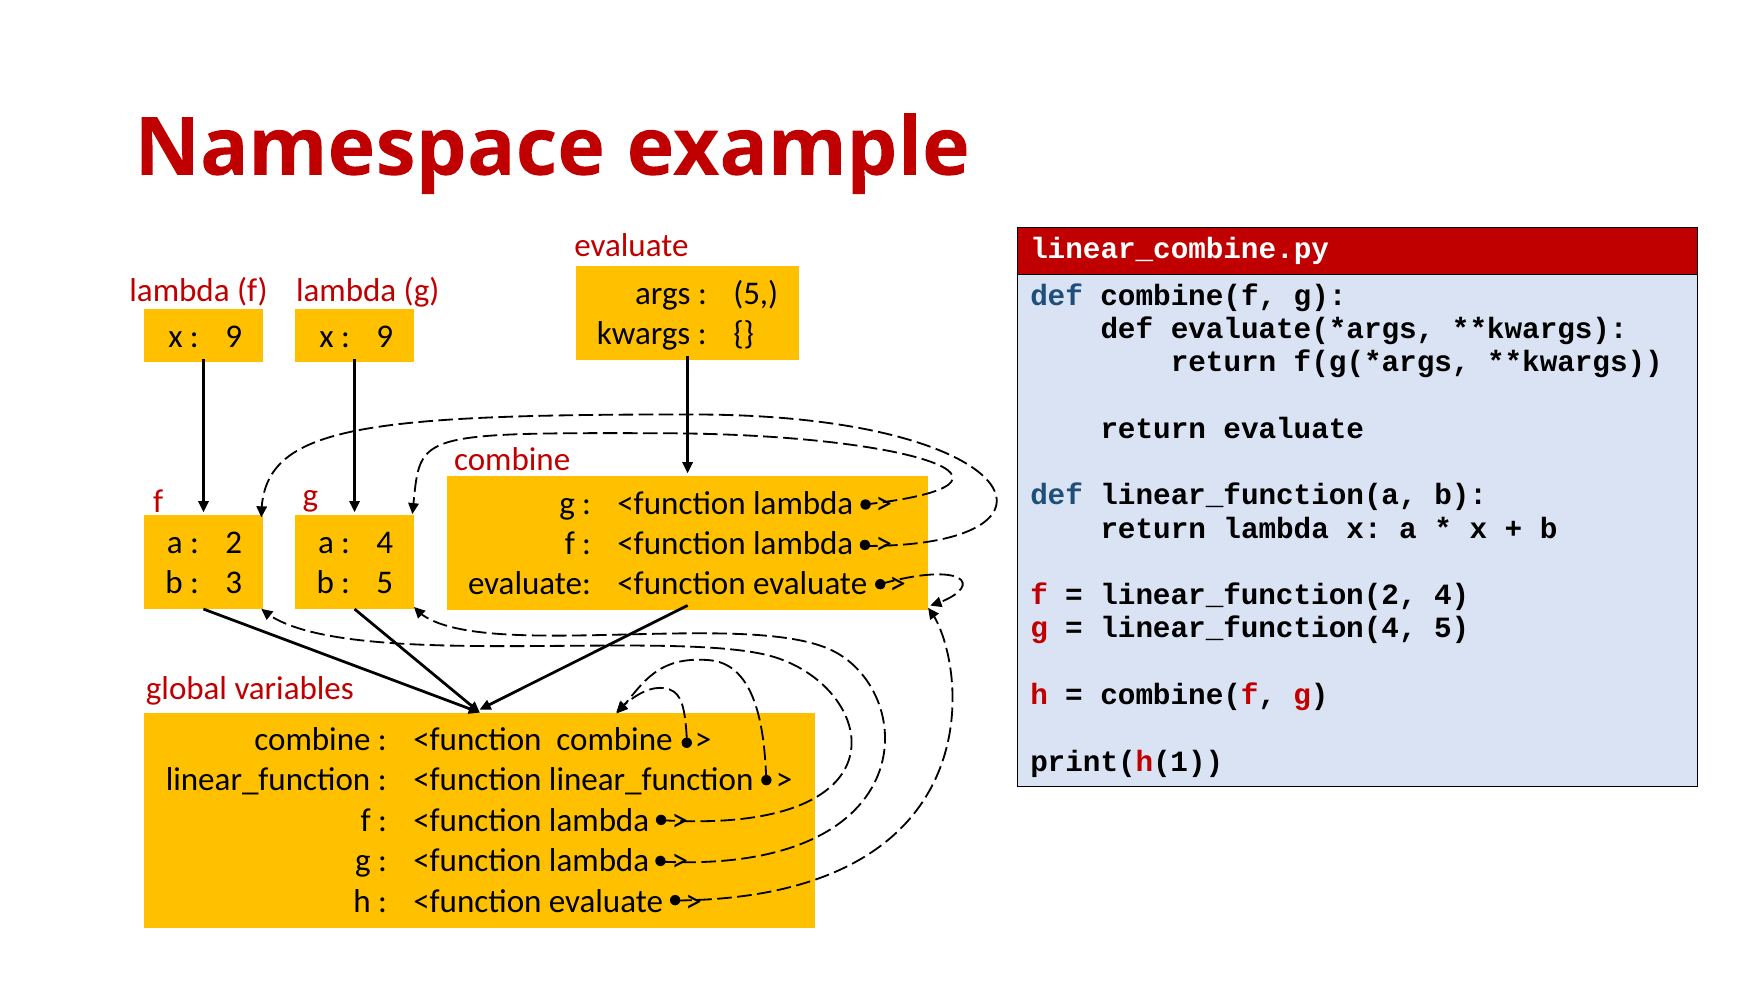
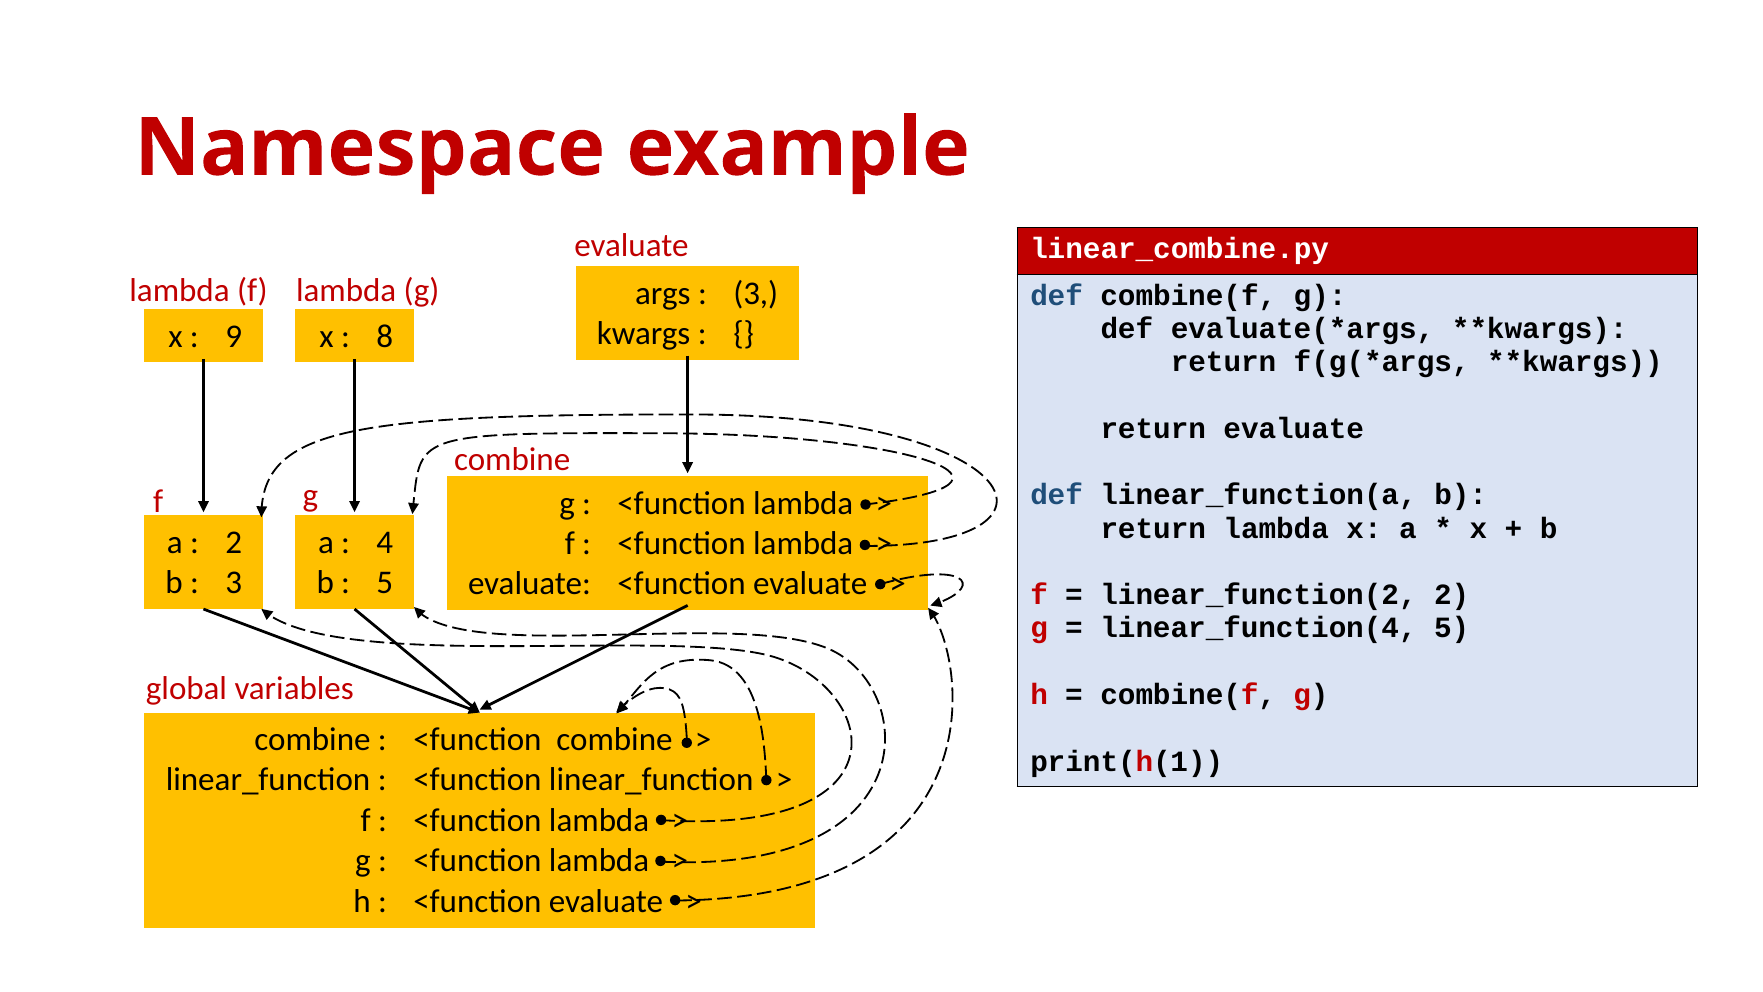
5: 5 -> 3 (756, 293)
9: 9 -> 8 (385, 336)
4: 4 -> 2 (1452, 595)
